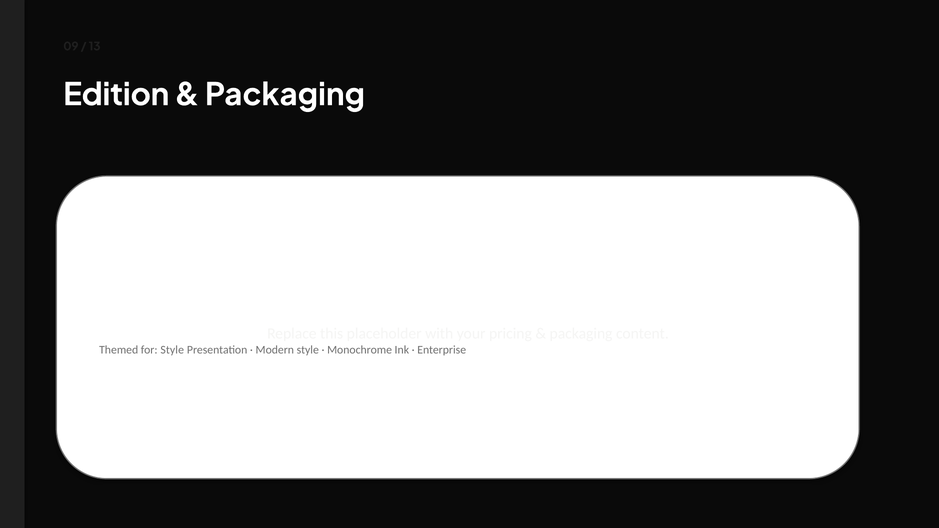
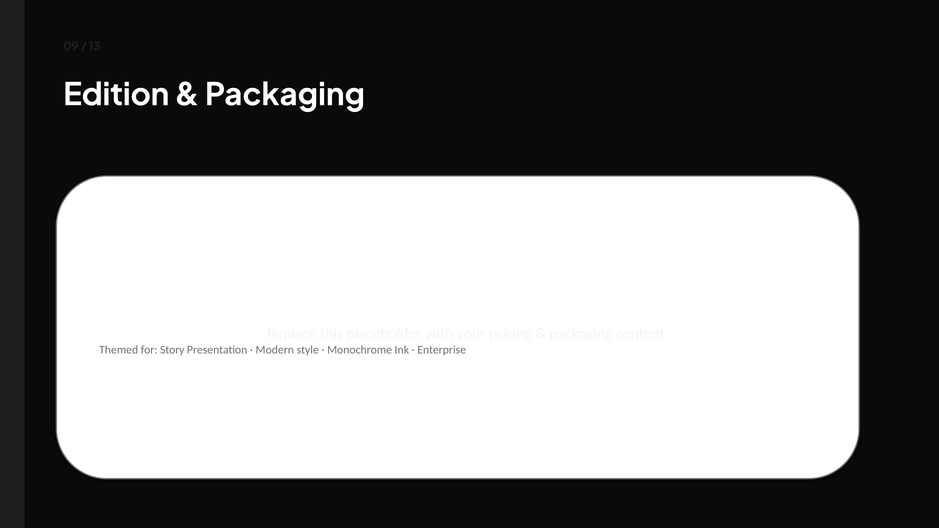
for Style: Style -> Story (172, 350)
